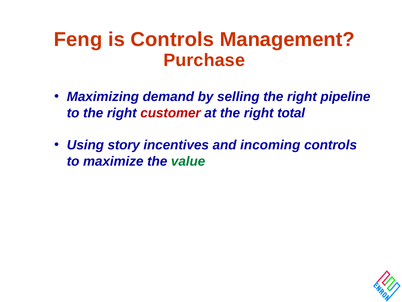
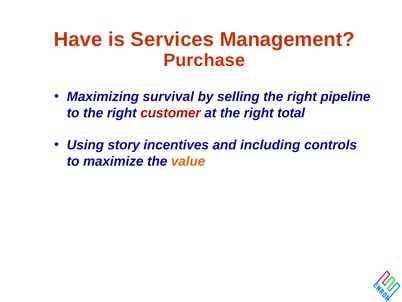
Feng: Feng -> Have (78, 40)
is Controls: Controls -> Services (172, 40)
demand: demand -> survival (168, 97)
incoming: incoming -> including (270, 145)
value colour: green -> orange (188, 161)
